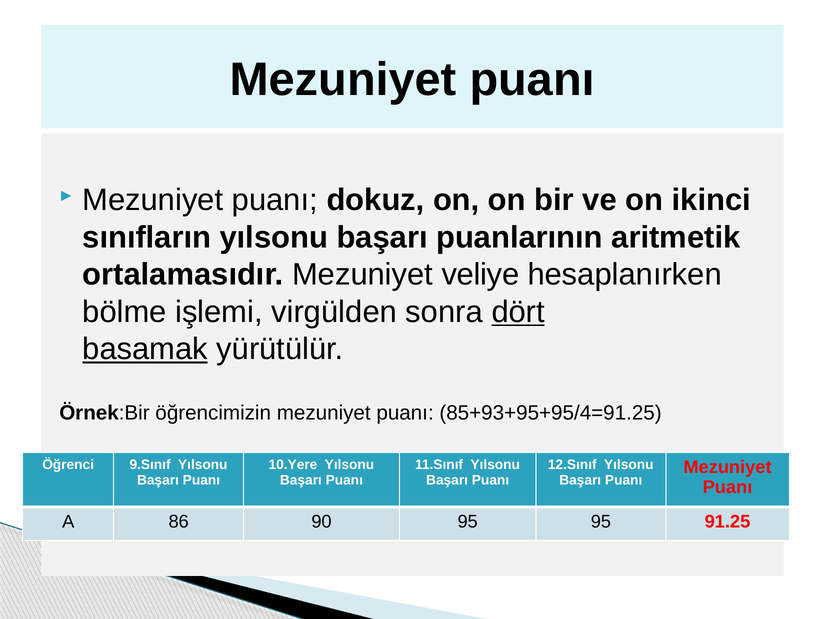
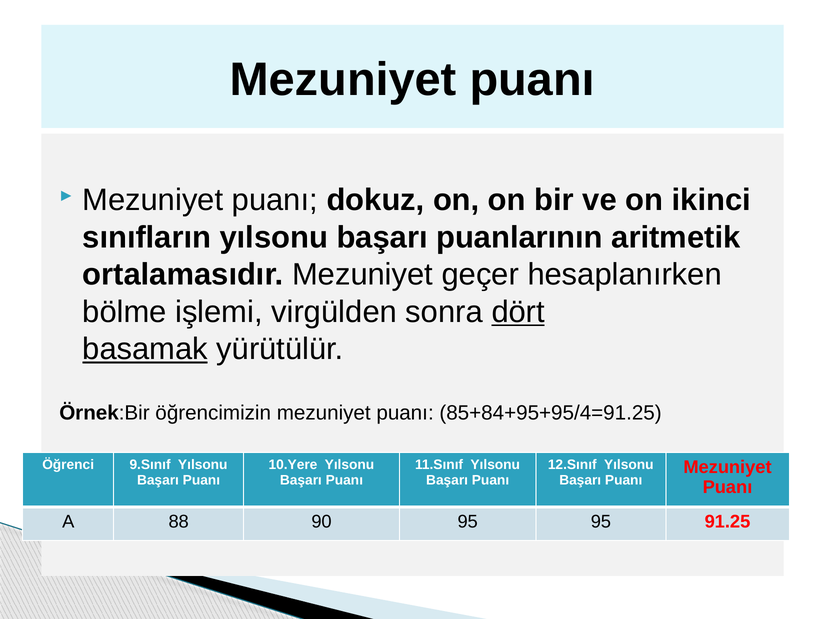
veliye: veliye -> geçer (480, 275)
85+93+95+95/4=91.25: 85+93+95+95/4=91.25 -> 85+84+95+95/4=91.25 (551, 413)
86: 86 -> 88 (179, 521)
